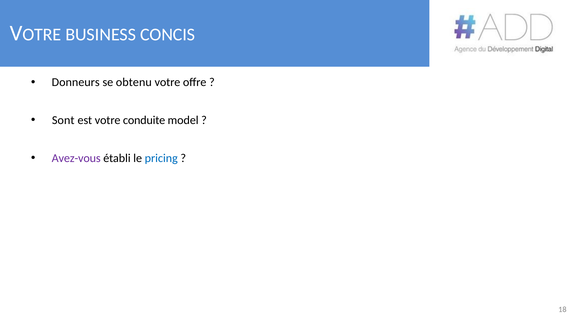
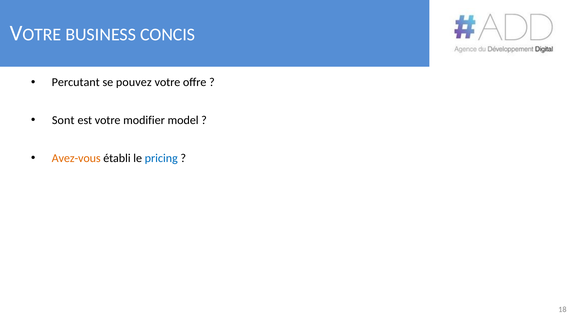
Donneurs: Donneurs -> Percutant (76, 82)
obtenu: obtenu -> pouvez (134, 82)
conduite: conduite -> modifier (144, 120)
Avez-vous colour: purple -> orange (76, 158)
